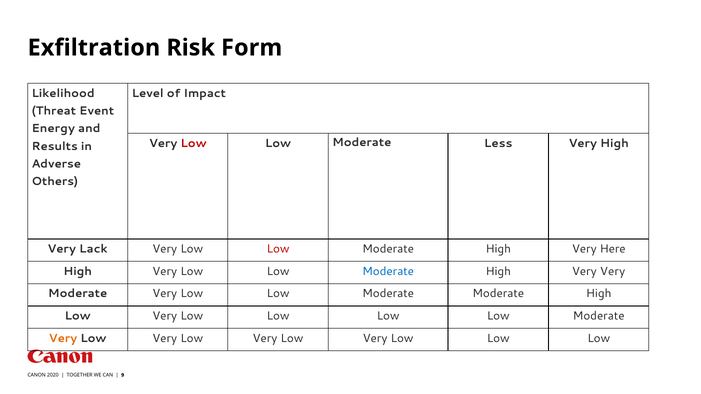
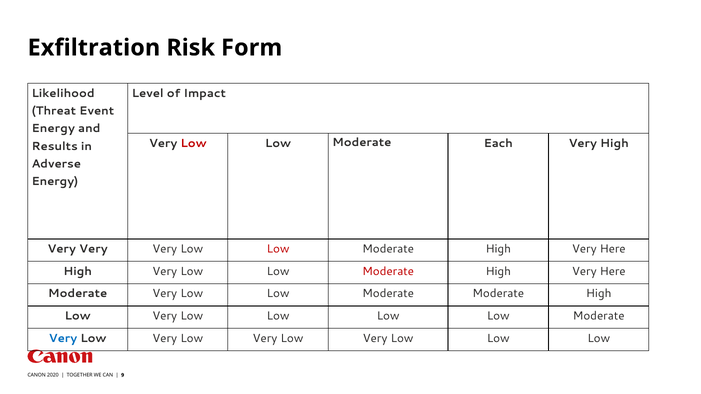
Less: Less -> Each (498, 143)
Others: Others -> Energy (55, 182)
Lack: Lack -> Very (93, 249)
Moderate colour: blue -> red (388, 272)
Very: Very -> Here (613, 272)
Very colour: orange -> blue (63, 339)
